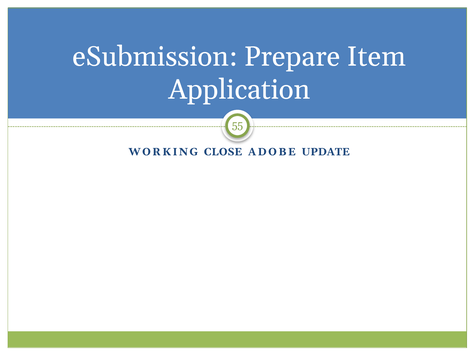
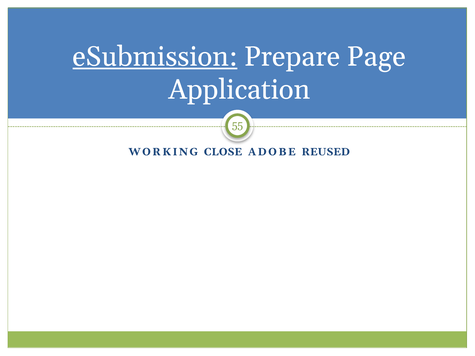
eSubmission underline: none -> present (155, 57)
Item: Item -> Page (376, 57)
UPDATE: UPDATE -> REUSED (326, 152)
